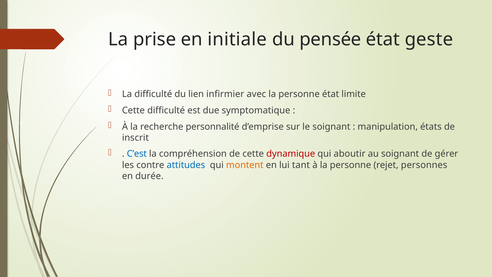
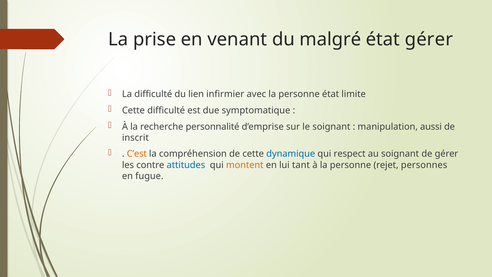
initiale: initiale -> venant (237, 39)
pensée: pensée -> malgré (330, 39)
état geste: geste -> gérer (429, 39)
états: états -> aussi (431, 127)
C’est colour: blue -> orange (137, 154)
dynamique colour: red -> blue (291, 154)
aboutir: aboutir -> respect (350, 154)
durée: durée -> fugue (149, 176)
